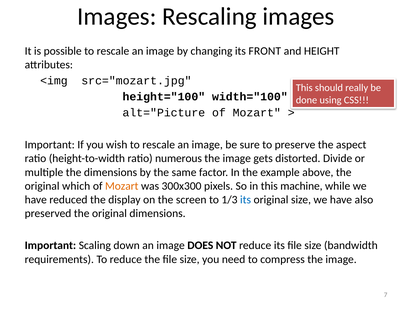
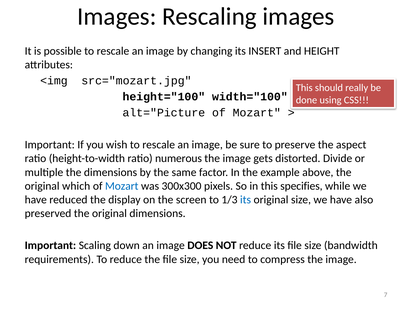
FRONT: FRONT -> INSERT (265, 51)
Mozart colour: orange -> blue (122, 186)
machine: machine -> specifies (301, 186)
